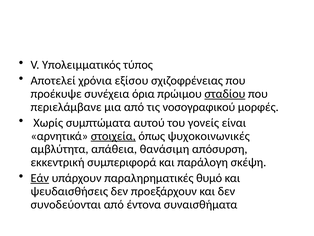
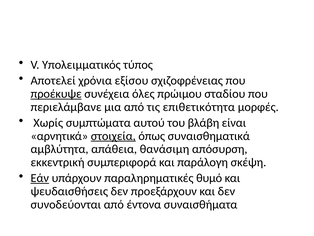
προέκυψε underline: none -> present (56, 94)
όρια: όρια -> όλες (143, 94)
σταδίου underline: present -> none (225, 94)
νοσογραφικού: νοσογραφικού -> επιθετικότητα (199, 107)
γονείς: γονείς -> βλάβη (203, 122)
ψυχοκοινωνικές: ψυχοκοινωνικές -> συναισθηματικά (209, 136)
